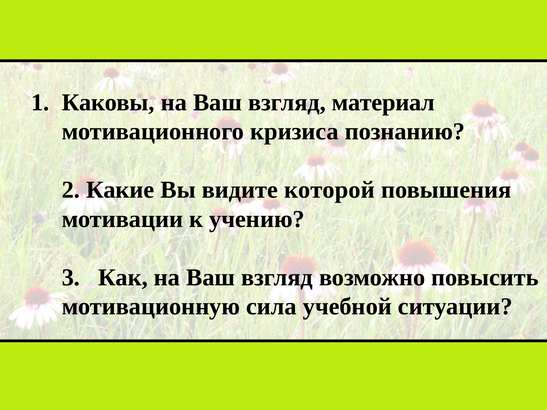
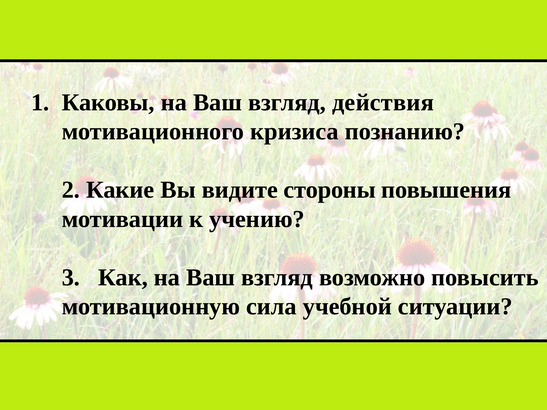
материал: материал -> действия (383, 103)
которой: которой -> стороны (330, 190)
